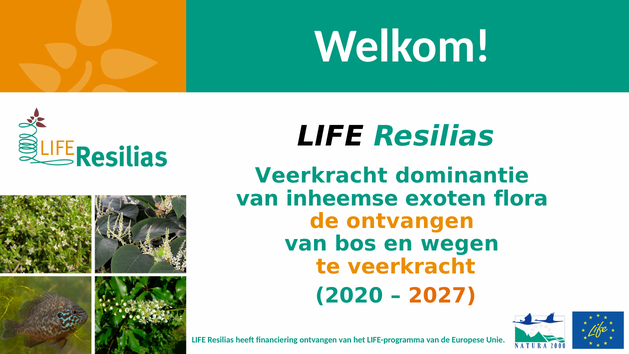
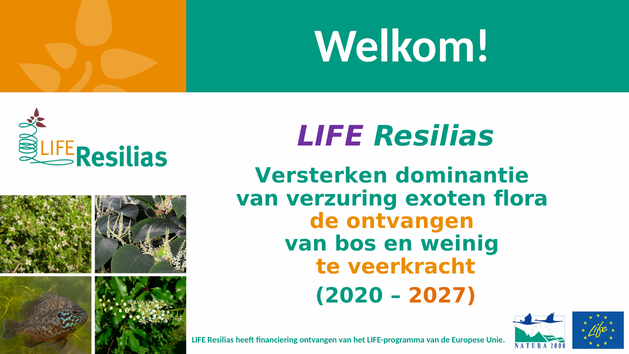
LIFE colour: black -> purple (330, 136)
Veerkracht: Veerkracht -> Versterken (321, 176)
inheemse: inheemse -> verzuring (342, 199)
wegen: wegen -> weinig (460, 244)
